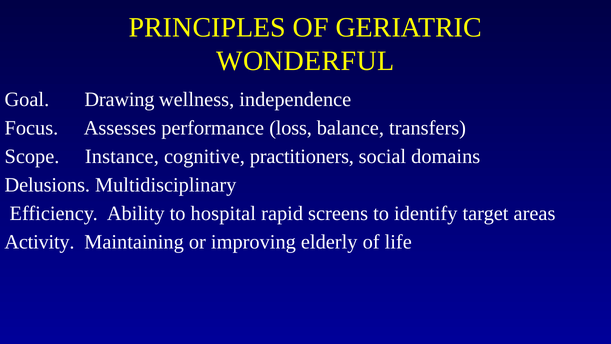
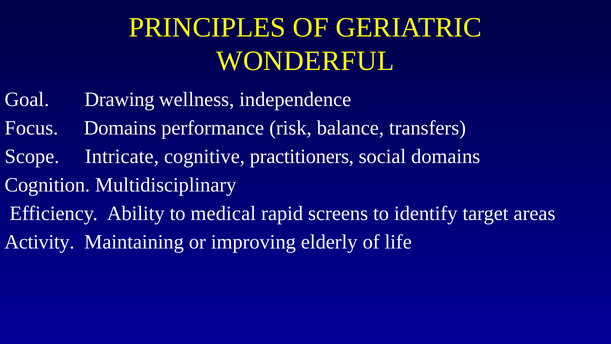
Focus Assesses: Assesses -> Domains (120, 128)
loss: loss -> risk (290, 128)
Instance: Instance -> Intricate (122, 156)
Delusions: Delusions -> Cognition (47, 185)
hospital: hospital -> medical (223, 213)
